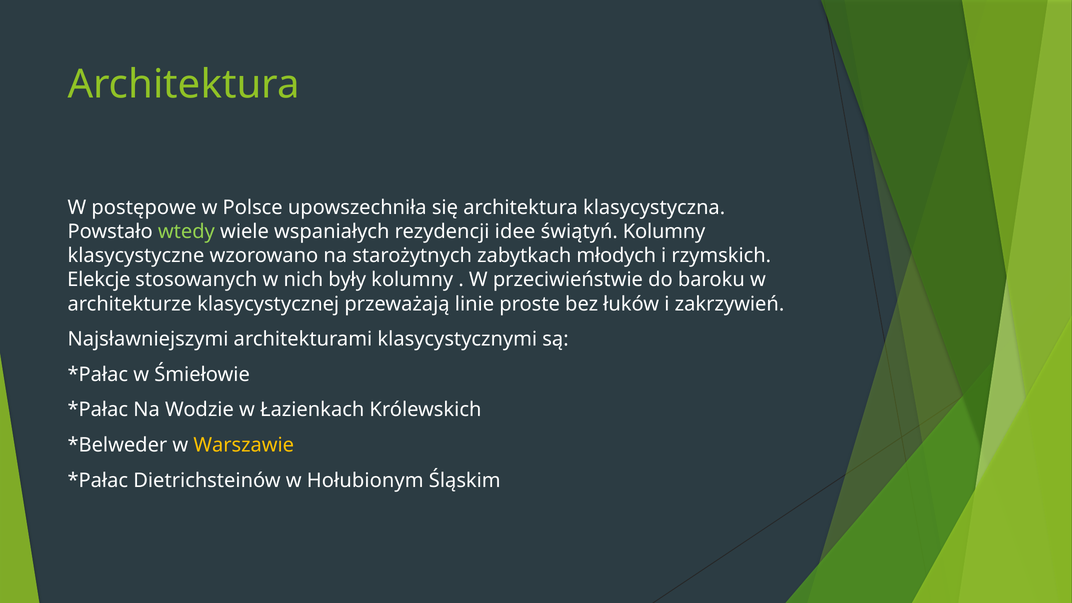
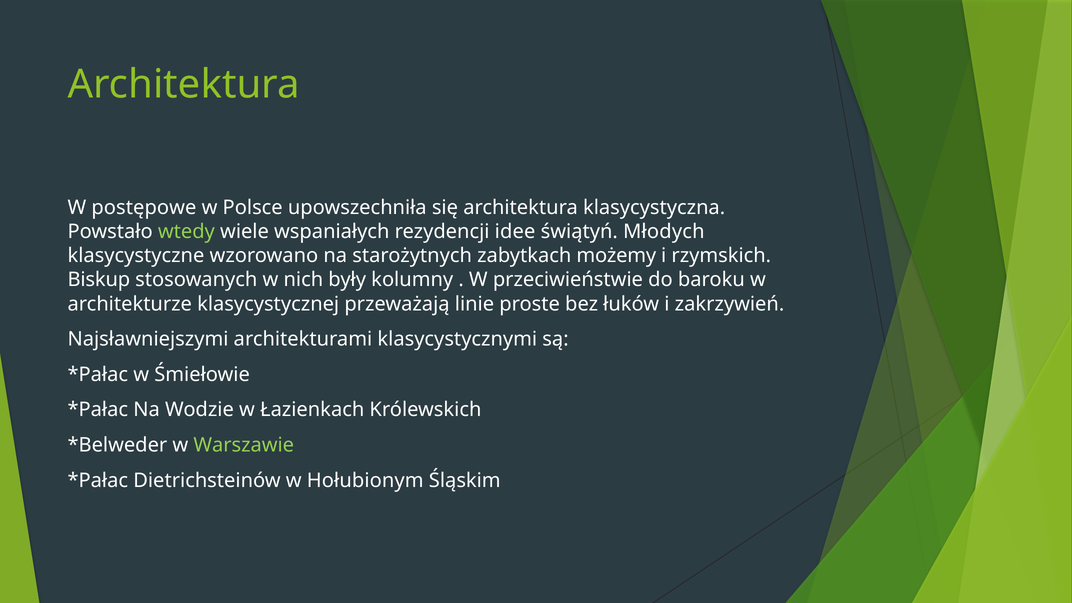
świątyń Kolumny: Kolumny -> Młodych (664, 232)
młodych: młodych -> możemy (616, 256)
Elekcje: Elekcje -> Biskup (99, 280)
Warszawie colour: yellow -> light green (244, 445)
